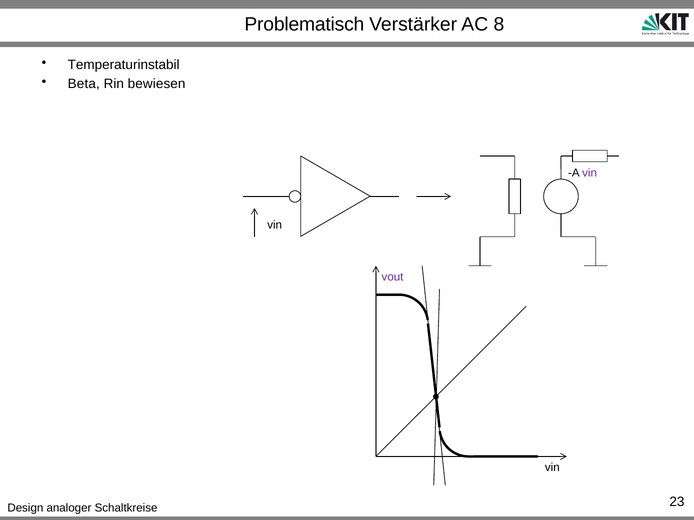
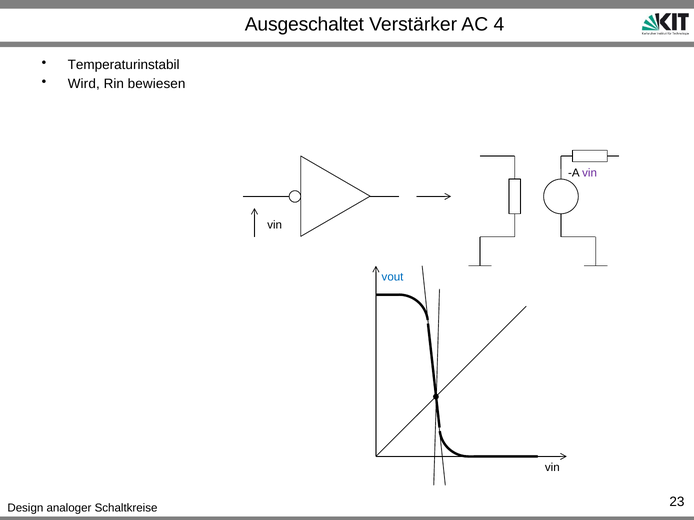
Problematisch: Problematisch -> Ausgeschaltet (304, 24)
8: 8 -> 4 (499, 24)
Beta: Beta -> Wird (84, 84)
vout colour: purple -> blue (393, 277)
